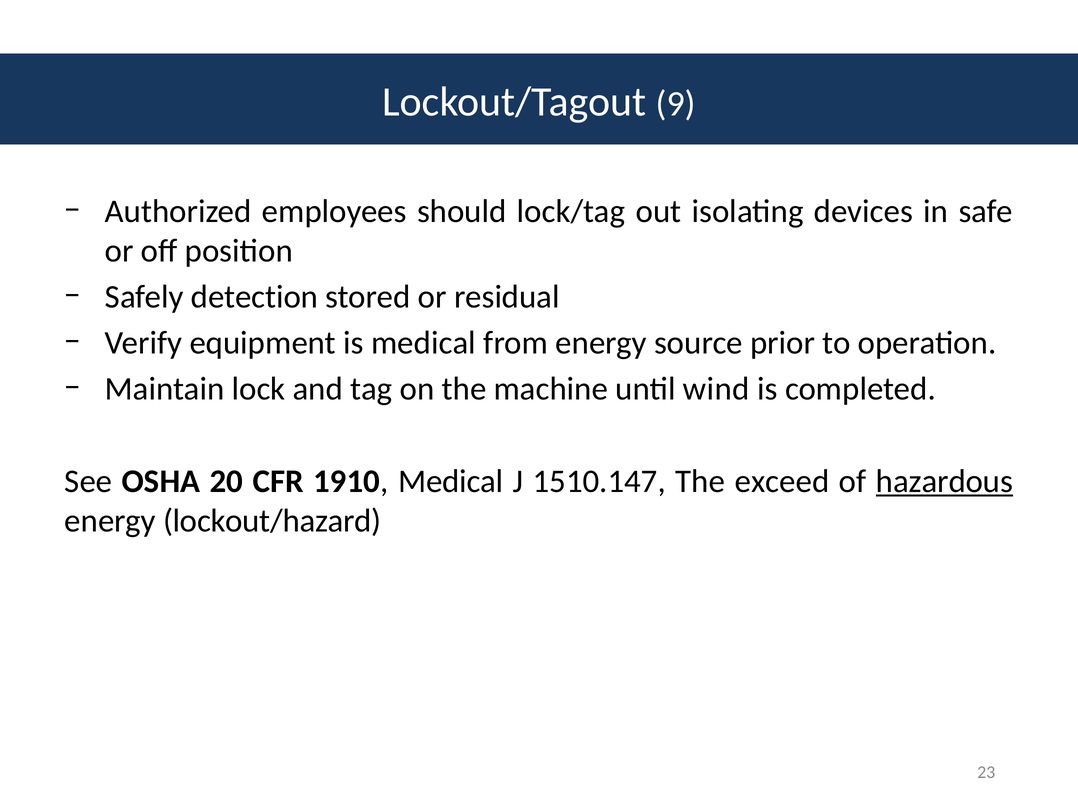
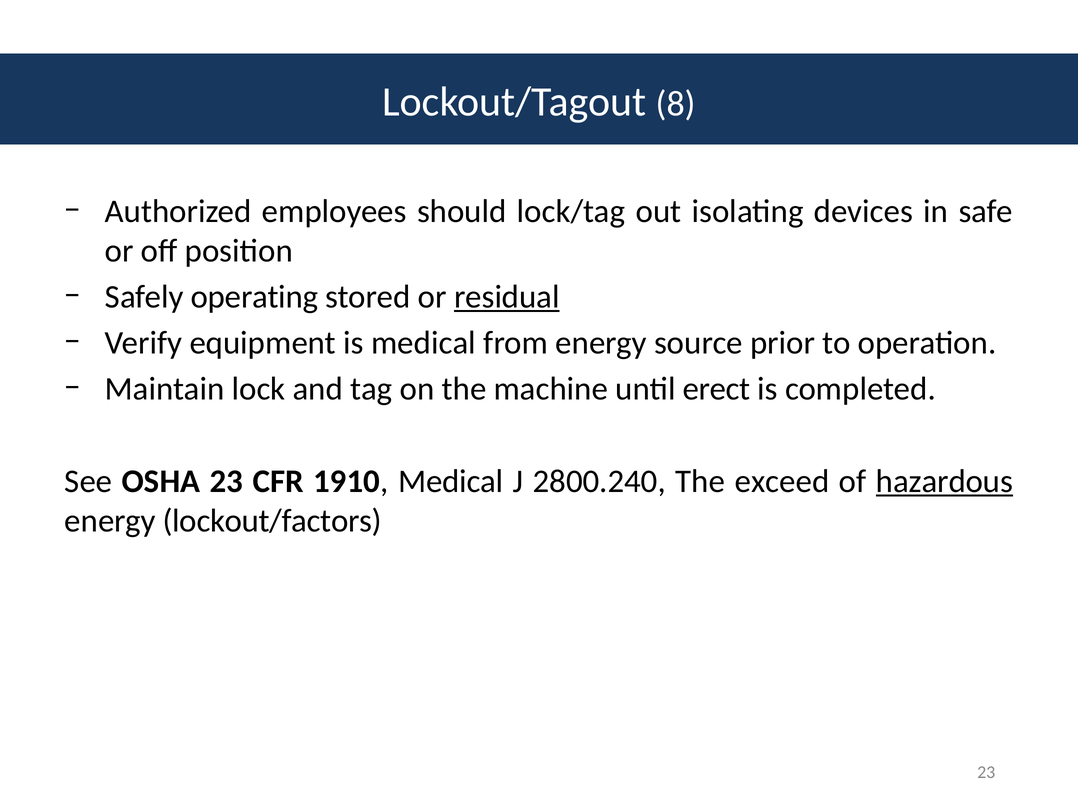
9: 9 -> 8 (676, 104)
detection: detection -> operating (255, 297)
residual underline: none -> present (507, 297)
wind: wind -> erect (717, 389)
OSHA 20: 20 -> 23 (226, 481)
1510.147: 1510.147 -> 2800.240 (599, 481)
lockout/hazard: lockout/hazard -> lockout/factors (272, 521)
